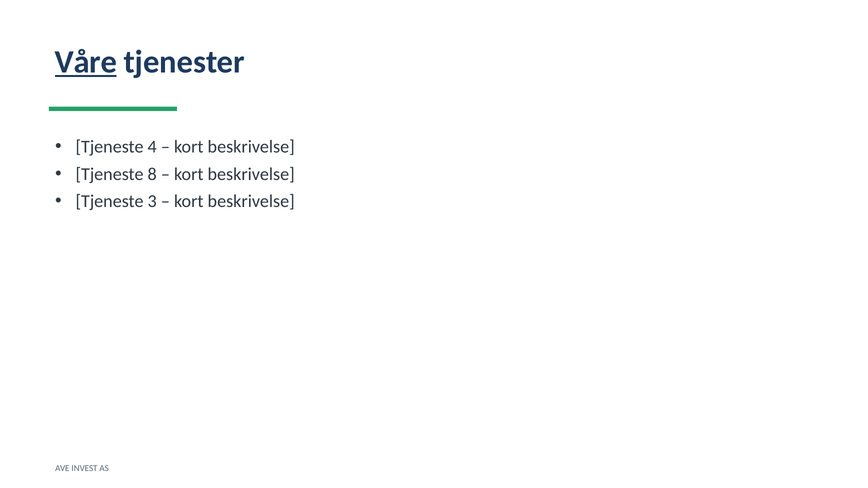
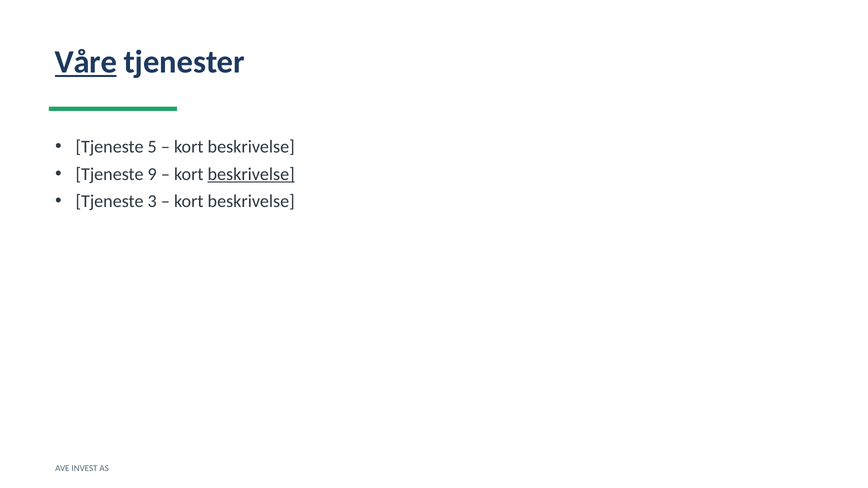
4: 4 -> 5 (152, 147)
8: 8 -> 9 (152, 174)
beskrivelse underline: none -> present (251, 174)
